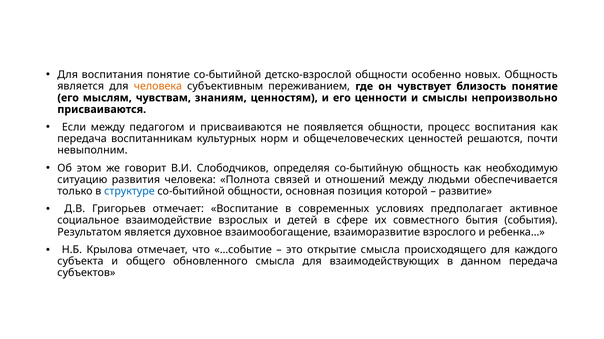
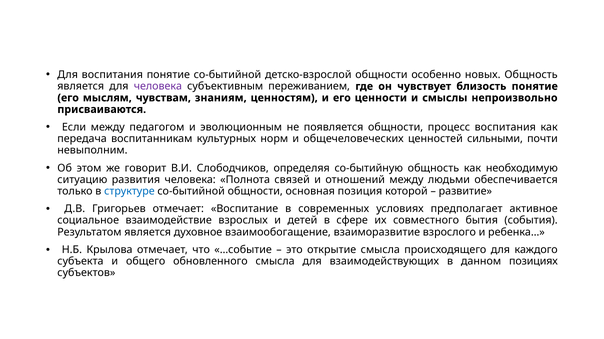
человека colour: orange -> purple (158, 86)
и присваиваются: присваиваются -> эволюционным (241, 127)
решаются: решаются -> сильными (495, 139)
данном передача: передача -> позициях (533, 262)
